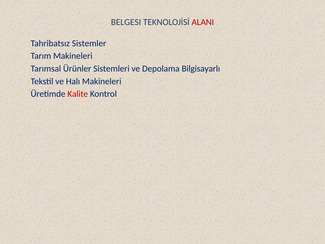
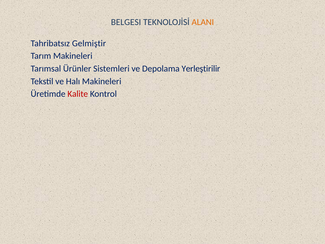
ALANI colour: red -> orange (203, 22)
Sistemler: Sistemler -> Gelmiştir (89, 43)
Bilgisayarlı: Bilgisayarlı -> Yerleştirilir (201, 69)
